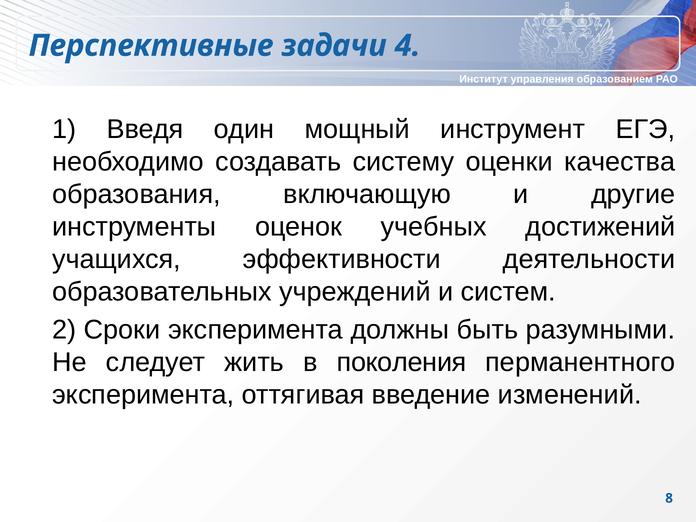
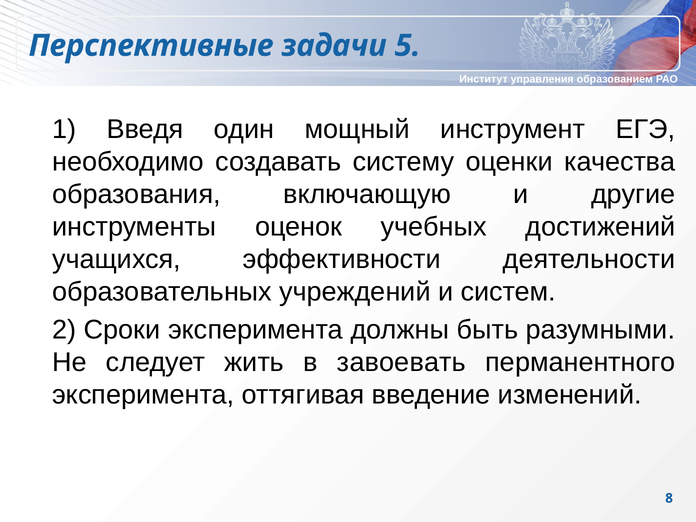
4: 4 -> 5 (408, 46)
поколения: поколения -> завоевать (401, 362)
